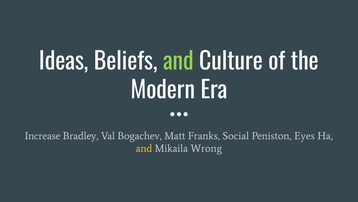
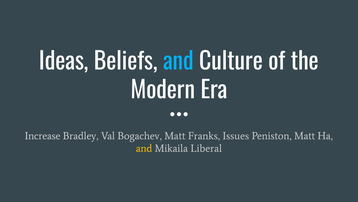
and colour: light green -> light blue (178, 62)
Social: Social -> Issues (236, 135)
Peniston Eyes: Eyes -> Matt (305, 135)
Wrong: Wrong -> Liberal (206, 148)
